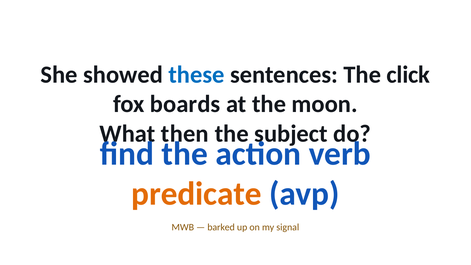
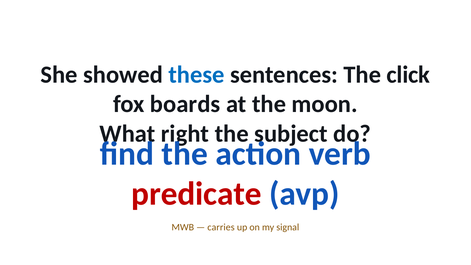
then: then -> right (185, 134)
predicate colour: orange -> red (196, 194)
barked: barked -> carries (221, 227)
